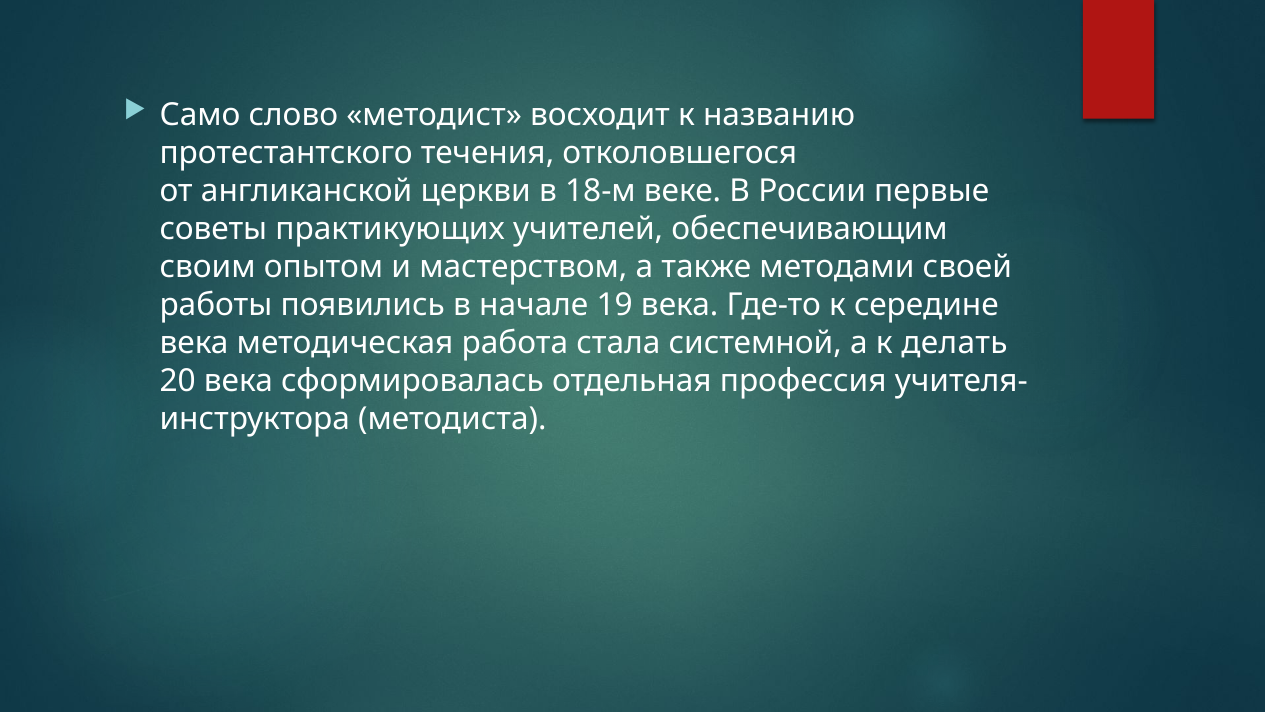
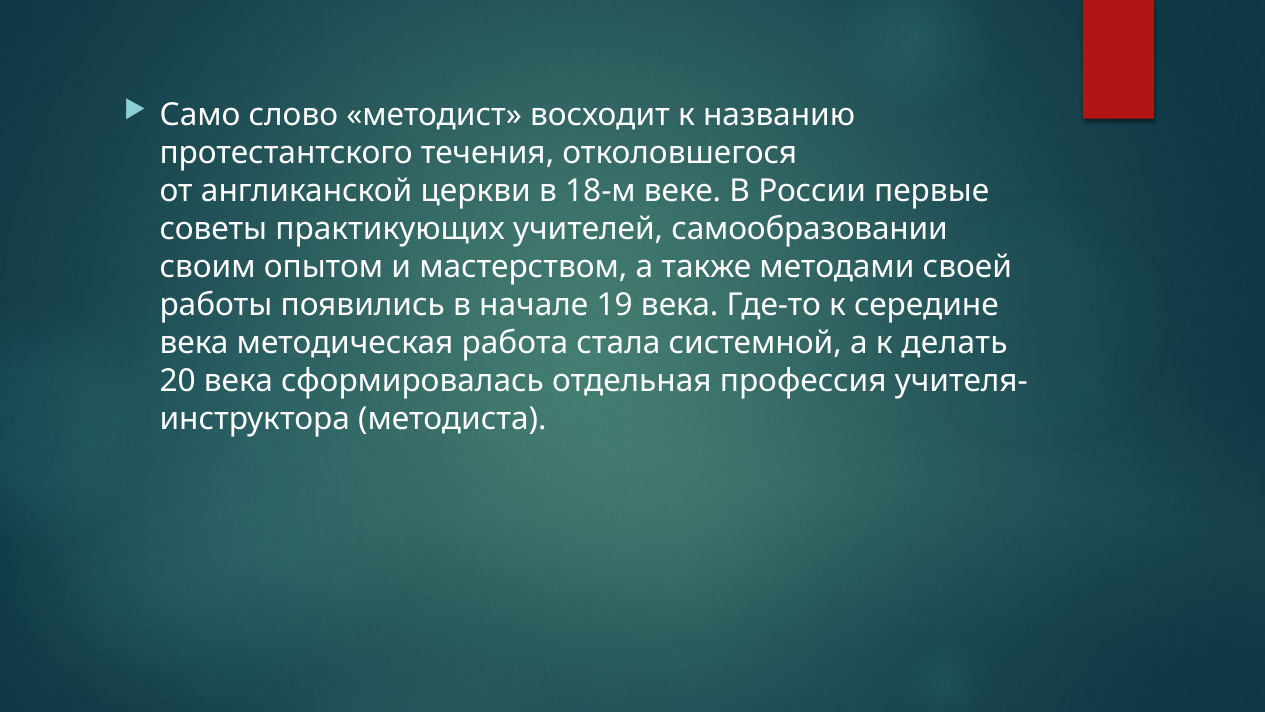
обеспечивающим: обеспечивающим -> самообразовании (810, 229)
